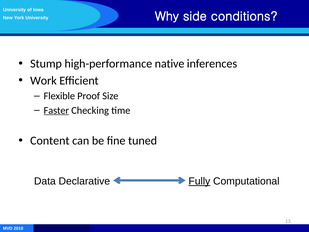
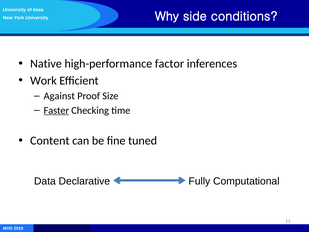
Stump: Stump -> Native (46, 64)
native: native -> factor (169, 64)
Flexible: Flexible -> Against (59, 96)
Fully underline: present -> none (199, 181)
